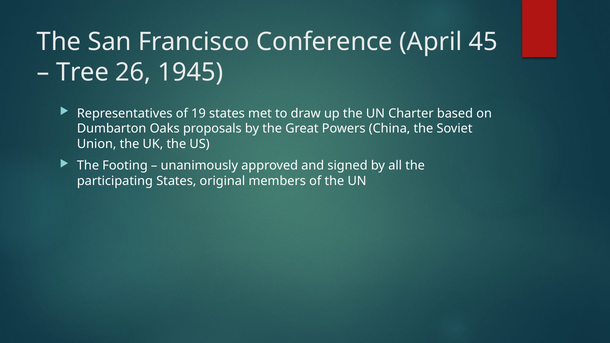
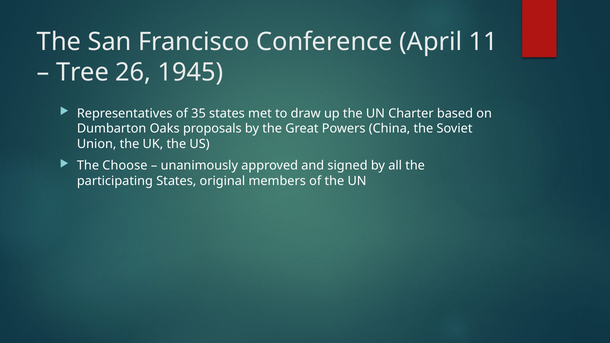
45: 45 -> 11 (483, 42)
19: 19 -> 35 (198, 114)
Footing: Footing -> Choose (125, 166)
